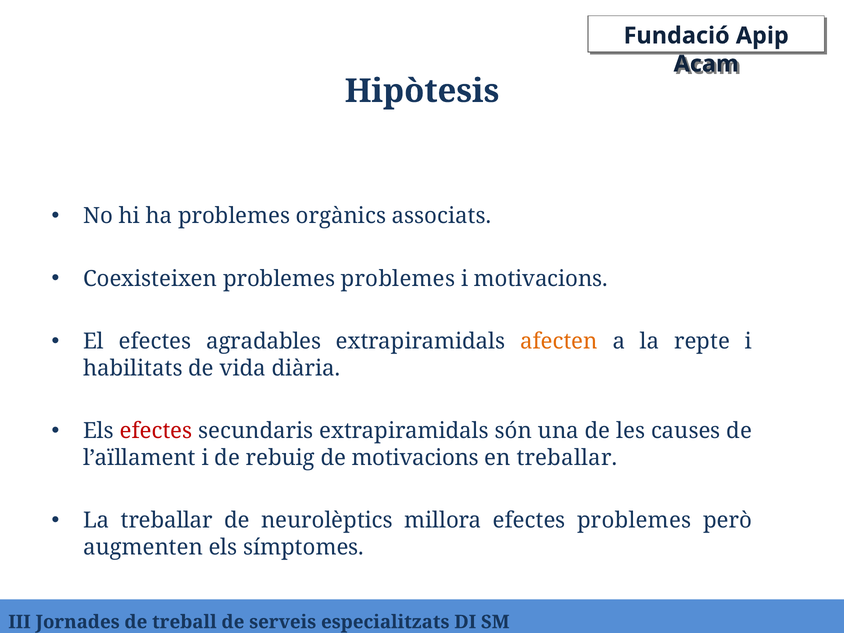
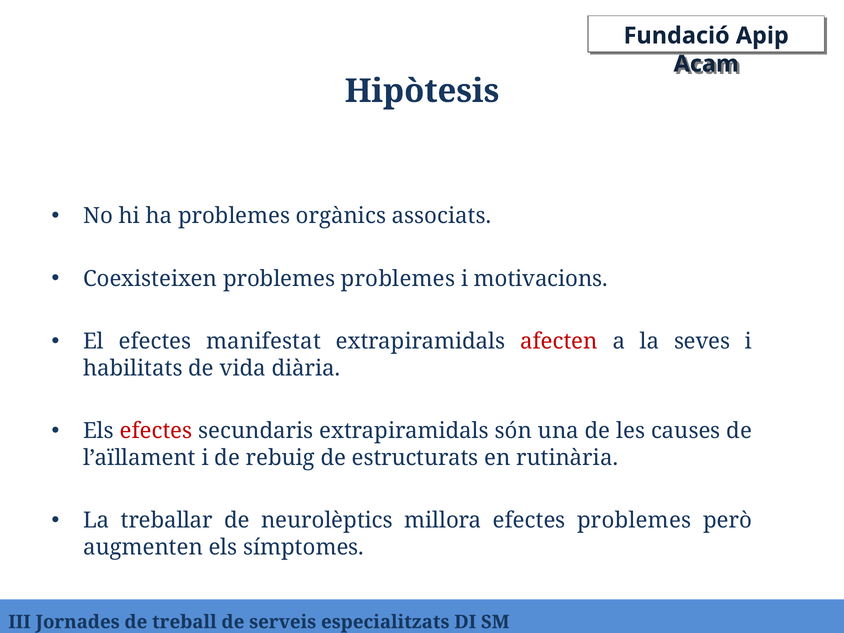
agradables: agradables -> manifestat (264, 342)
afecten colour: orange -> red (559, 342)
repte: repte -> seves (702, 342)
de motivacions: motivacions -> estructurats (415, 458)
en treballar: treballar -> rutinària (567, 458)
